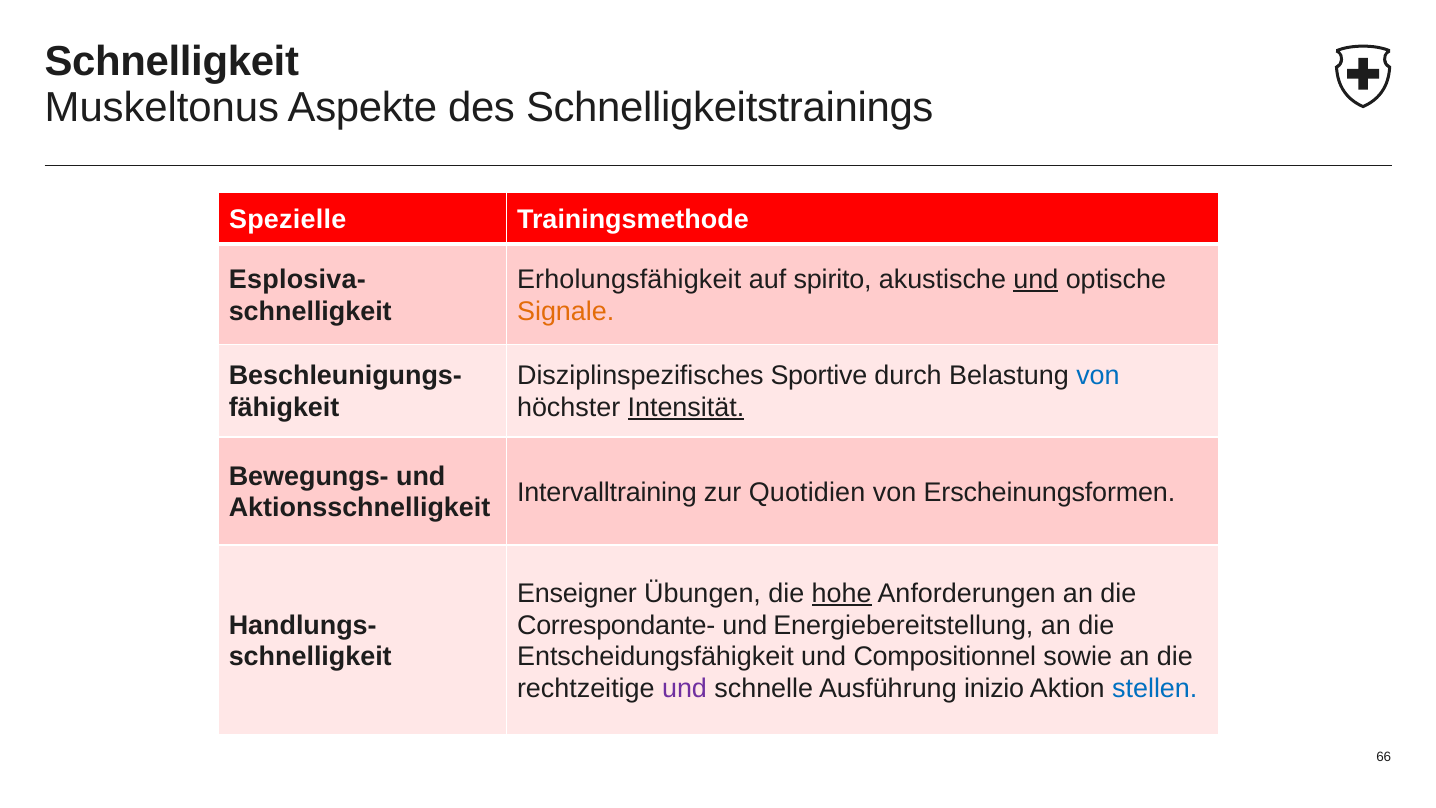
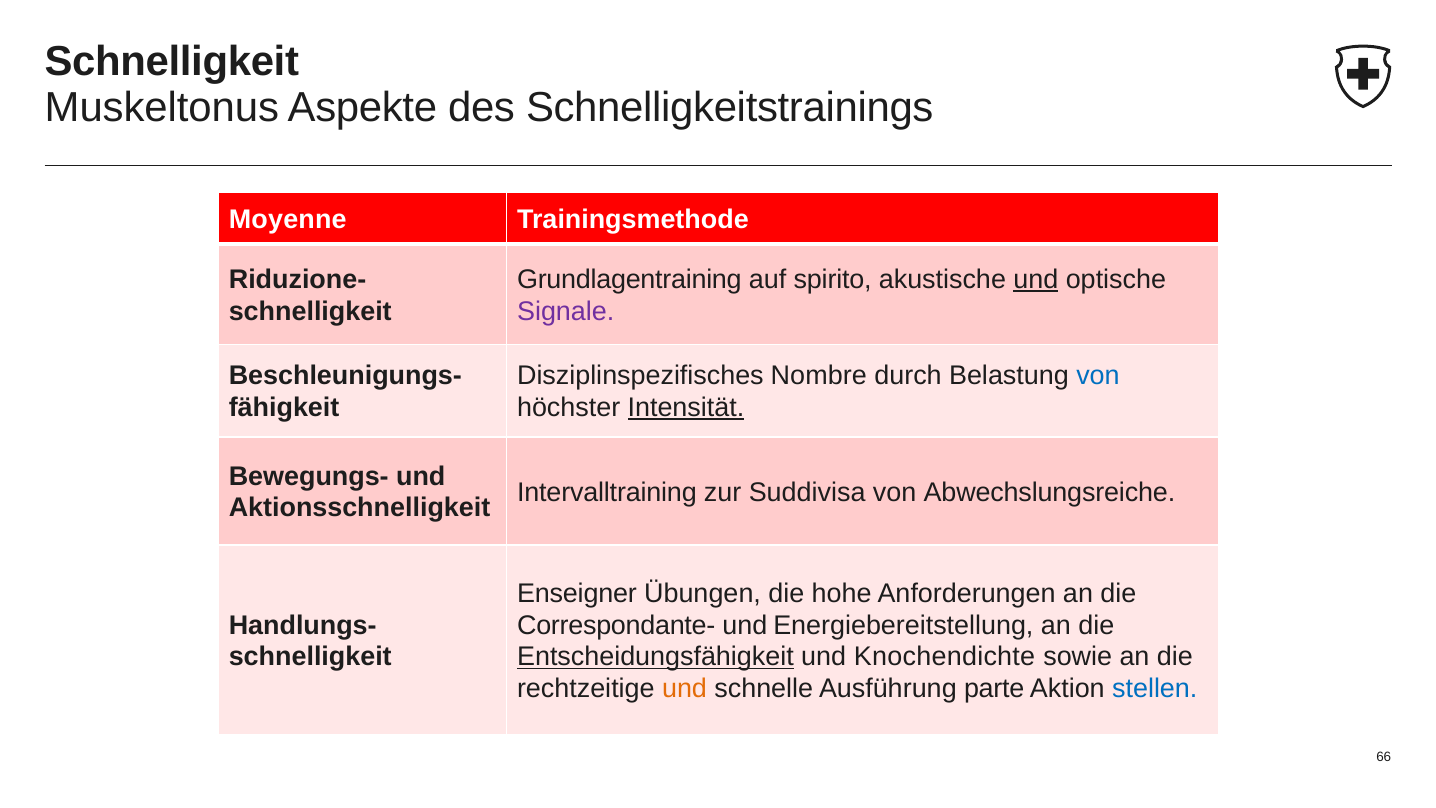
Spezielle: Spezielle -> Moyenne (288, 219)
Esplosiva-: Esplosiva- -> Riduzione- (298, 280)
Erholungsfähigkeit: Erholungsfähigkeit -> Grundlagentraining (629, 280)
Signale colour: orange -> purple (566, 311)
Sportive: Sportive -> Nombre (819, 376)
Quotidien: Quotidien -> Suddivisa (807, 492)
Erscheinungsformen: Erscheinungsformen -> Abwechslungsreiche (1049, 492)
hohe underline: present -> none (842, 593)
Entscheidungsfähigkeit underline: none -> present (655, 657)
Compositionnel: Compositionnel -> Knochendichte (945, 657)
und colour: purple -> orange (684, 688)
inizio: inizio -> parte (994, 688)
